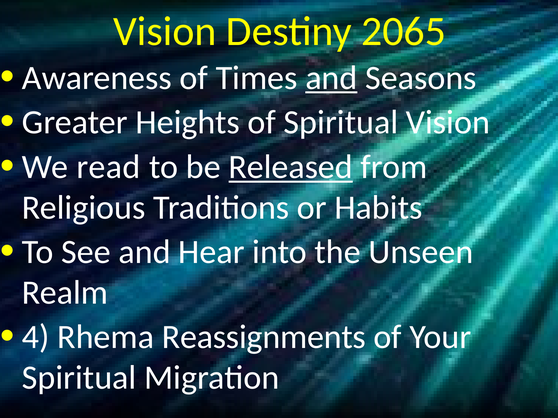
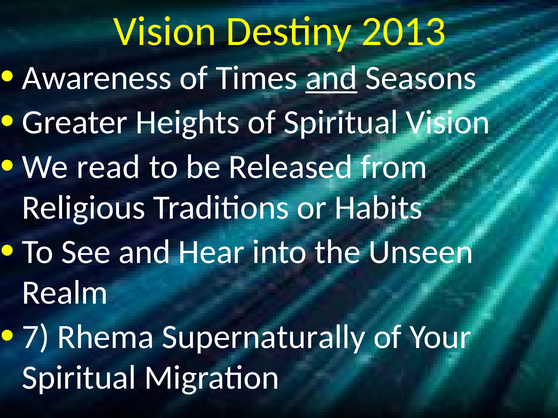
2065: 2065 -> 2013 (404, 32)
Released underline: present -> none (291, 167)
4: 4 -> 7 (36, 337)
Reassignments: Reassignments -> Supernaturally (264, 337)
